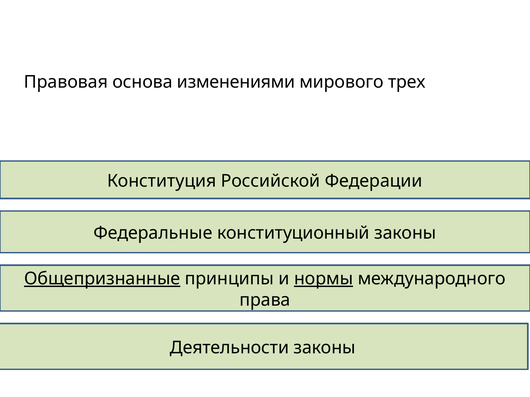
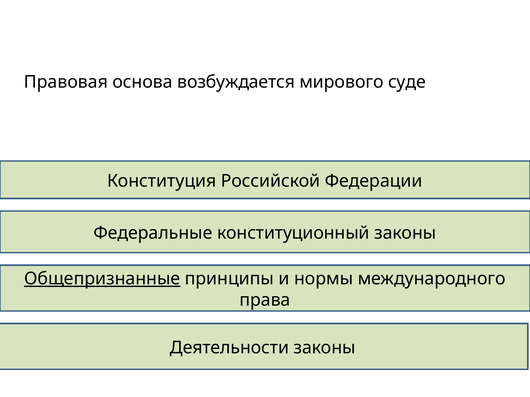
изменениями: изменениями -> возбуждается (236, 82)
трех: трех -> суде (407, 82)
нормы underline: present -> none (324, 279)
